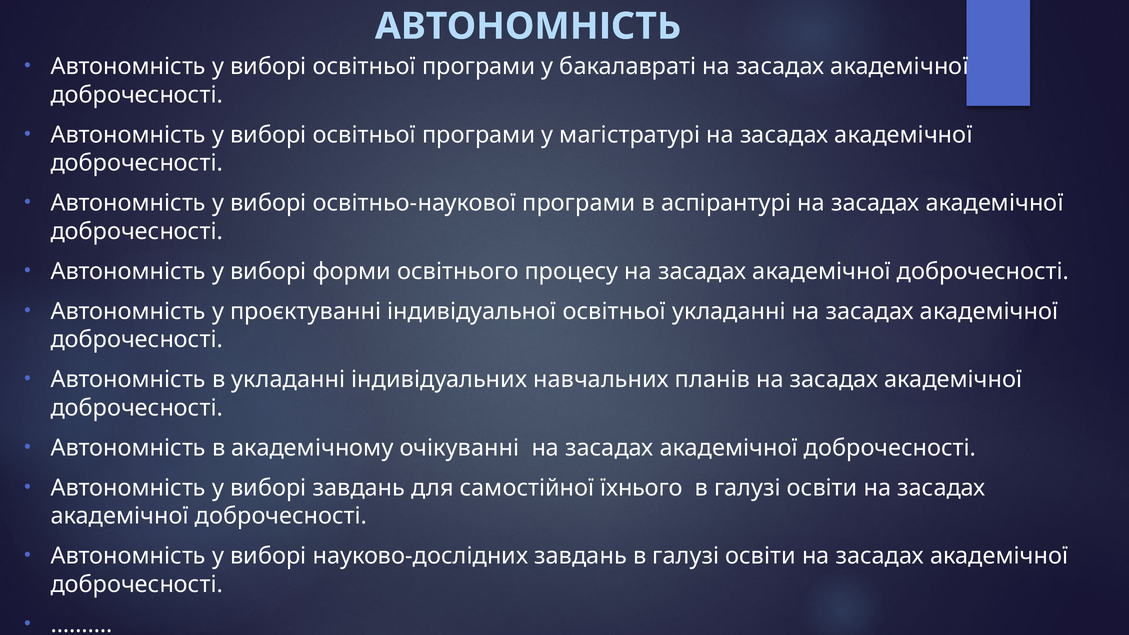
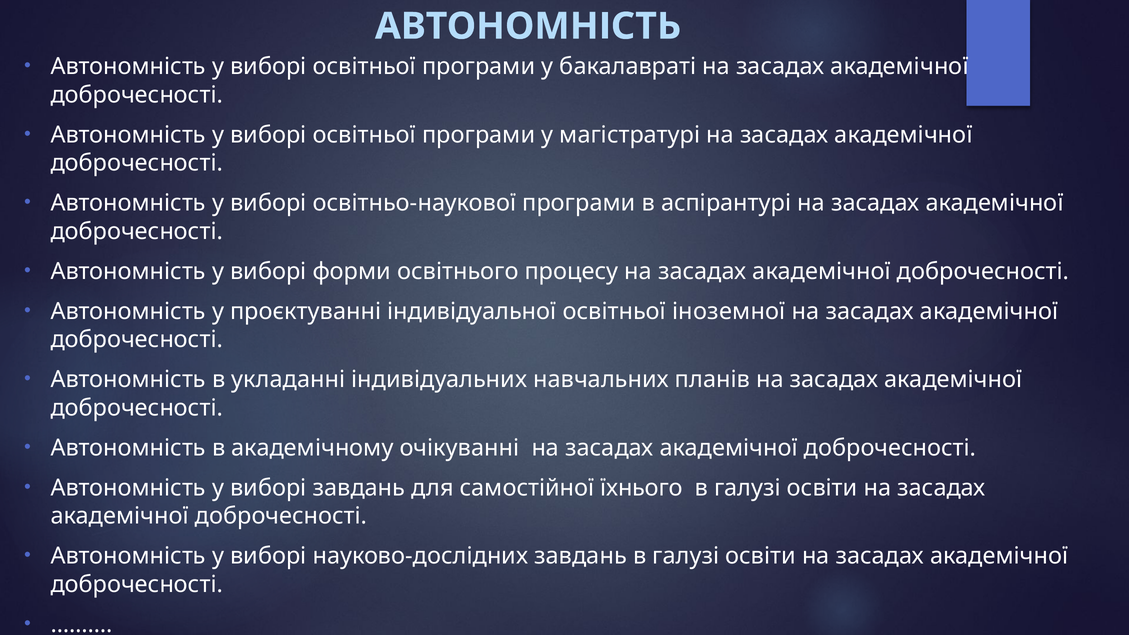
освітньої укладанні: укладанні -> іноземної (729, 311)
